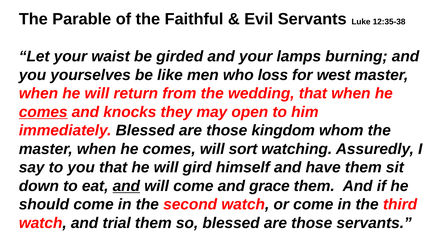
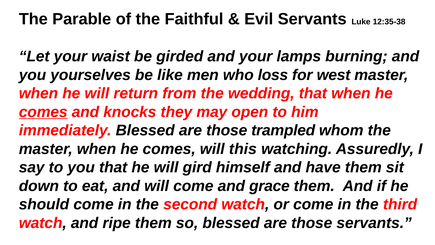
kingdom: kingdom -> trampled (283, 130)
sort: sort -> this (243, 149)
and underline: present -> none (126, 186)
trial: trial -> ripe (117, 223)
